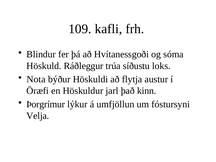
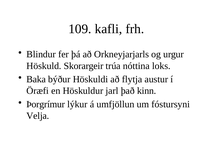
Hvítanessgoði: Hvítanessgoði -> Orkneyjarjarls (122, 54)
sóma: sóma -> urgur (174, 54)
Ráðleggur: Ráðleggur -> Skorargeir (84, 66)
síðustu: síðustu -> nóttina (136, 66)
Nota: Nota -> Baka (36, 79)
